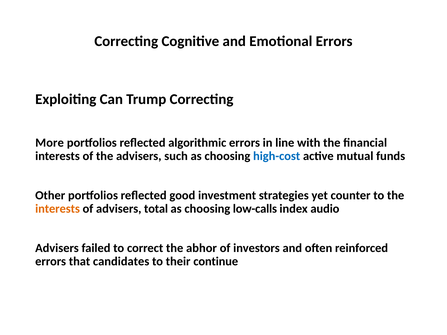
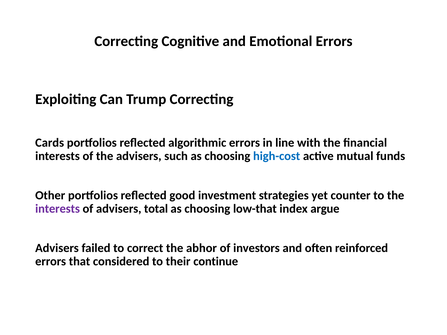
More: More -> Cards (50, 143)
interests colour: orange -> purple (58, 209)
low-calls: low-calls -> low-that (255, 209)
audio: audio -> argue (325, 209)
candidates: candidates -> considered (121, 262)
